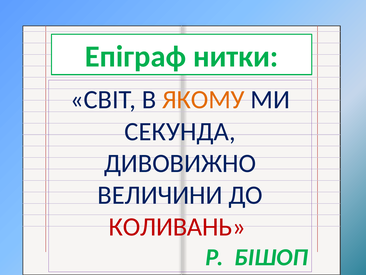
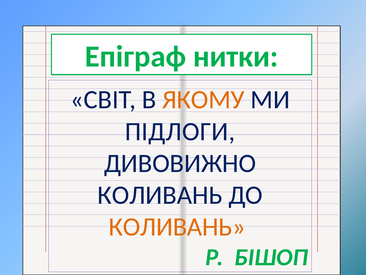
СЕКУНДА: СЕКУНДА -> ПІДЛОГИ (180, 131)
ВЕЛИЧИНИ: ВЕЛИЧИНИ -> КОЛИВАНЬ (160, 195)
КОЛИВАНЬ colour: red -> orange (177, 226)
